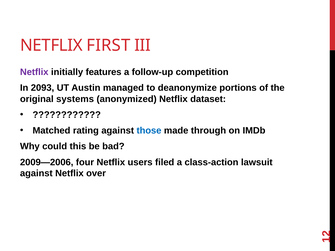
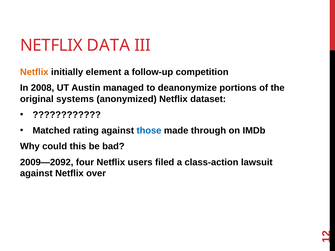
FIRST: FIRST -> DATA (108, 45)
Netflix colour: purple -> orange (34, 72)
features: features -> element (104, 72)
2093: 2093 -> 2008 (43, 88)
2009—2006: 2009—2006 -> 2009—2092 (47, 162)
